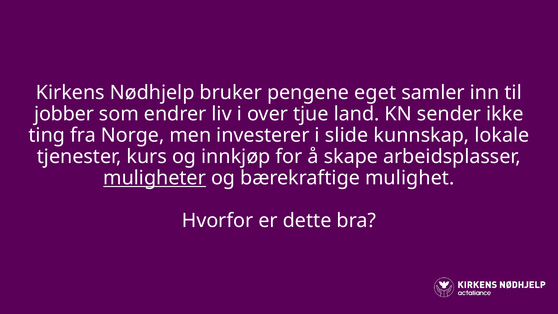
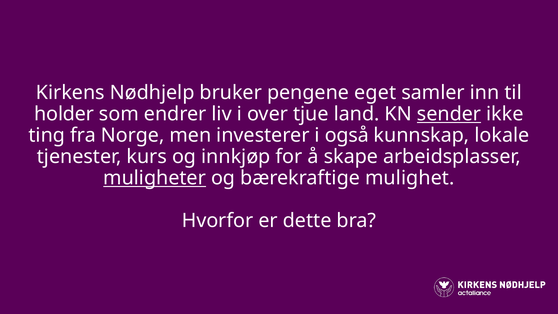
jobber: jobber -> holder (64, 114)
sender underline: none -> present (449, 114)
slide: slide -> også (347, 135)
